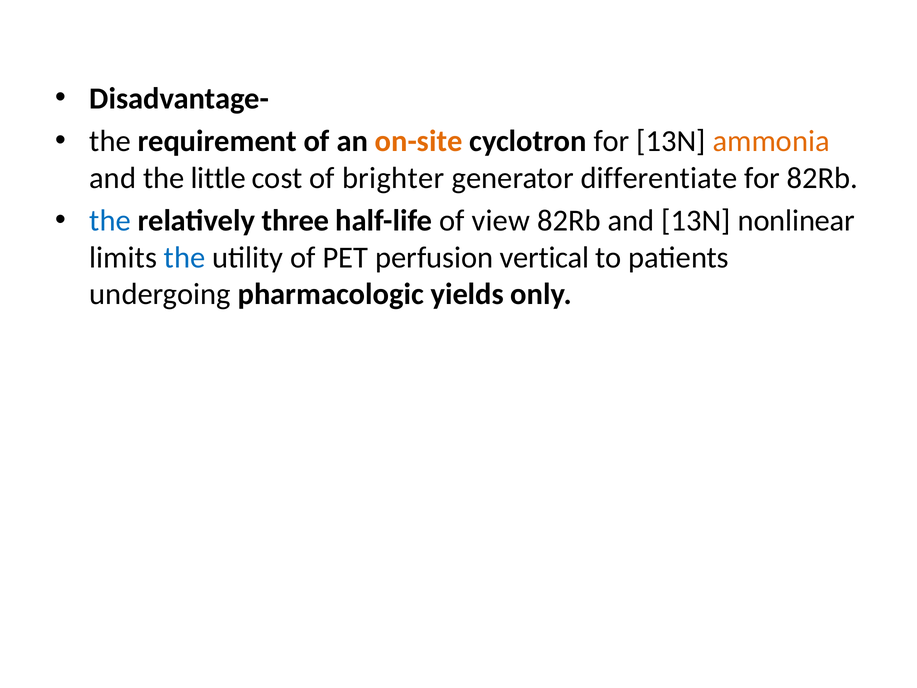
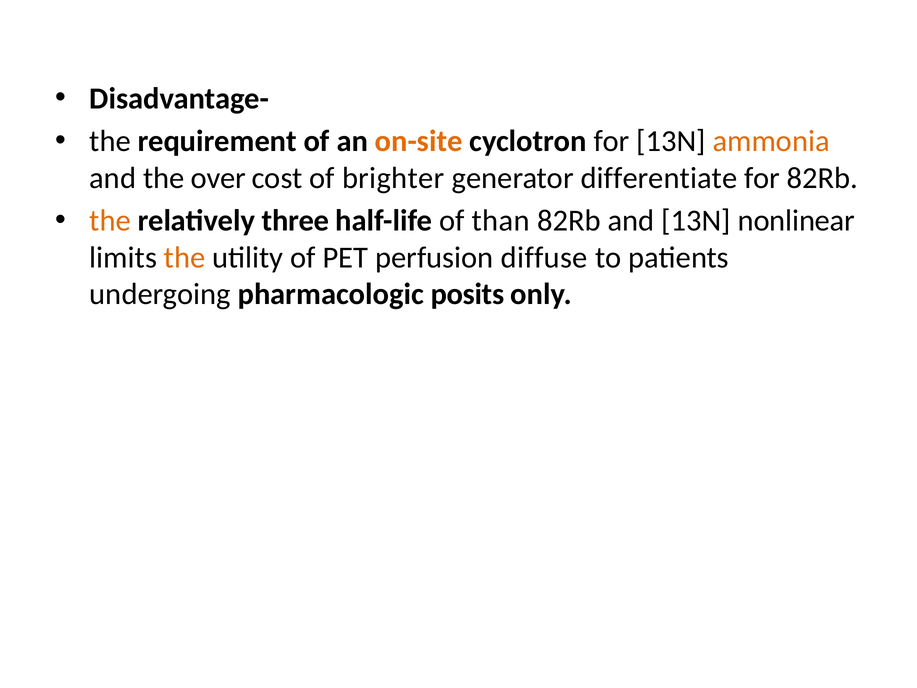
little: little -> over (218, 178)
the colour: blue -> orange (110, 221)
view: view -> than (501, 221)
the colour: blue -> orange (185, 257)
vertical: vertical -> diffuse (544, 257)
yields: yields -> posits (467, 294)
